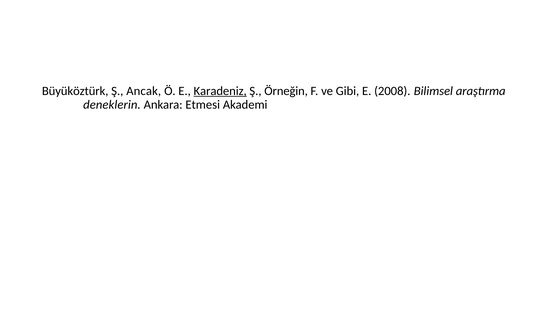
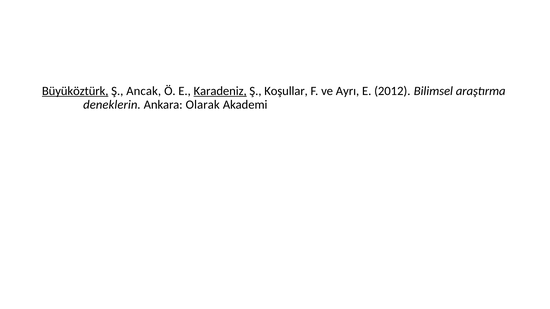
Büyüköztürk underline: none -> present (75, 91)
Örneğin: Örneğin -> Koşullar (286, 91)
Gibi: Gibi -> Ayrı (348, 91)
2008: 2008 -> 2012 (392, 91)
Etmesi: Etmesi -> Olarak (203, 105)
